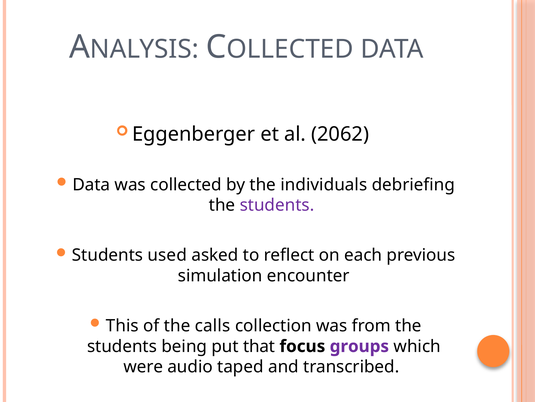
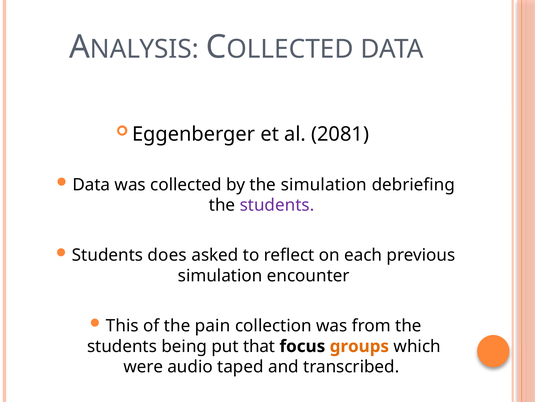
2062: 2062 -> 2081 (340, 134)
the individuals: individuals -> simulation (324, 184)
used: used -> does (167, 255)
calls: calls -> pain (213, 325)
groups colour: purple -> orange (359, 346)
